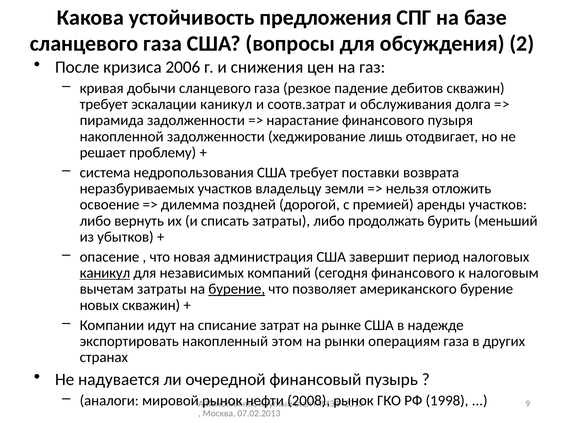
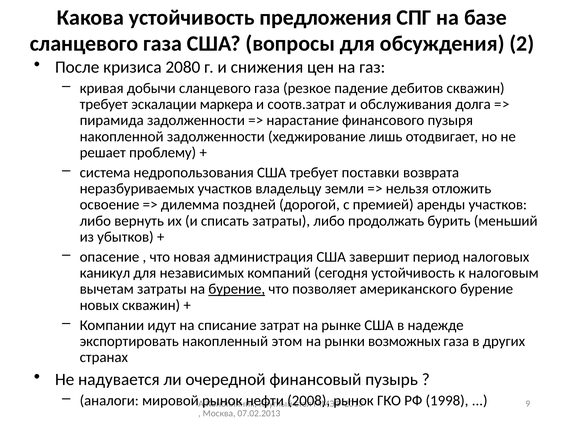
2006: 2006 -> 2080 (183, 67)
эскалации каникул: каникул -> маркера (226, 104)
каникул underline: present -> none (105, 273)
сегодня финансового: финансового -> устойчивость (413, 273)
операциям: операциям -> возможных (404, 341)
